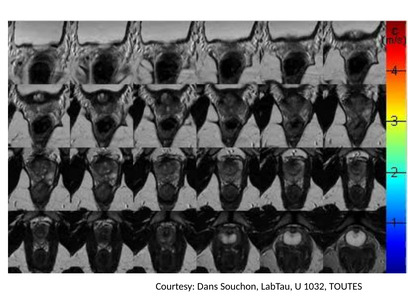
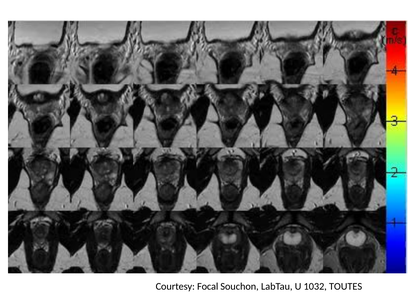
Dans: Dans -> Focal (208, 287)
